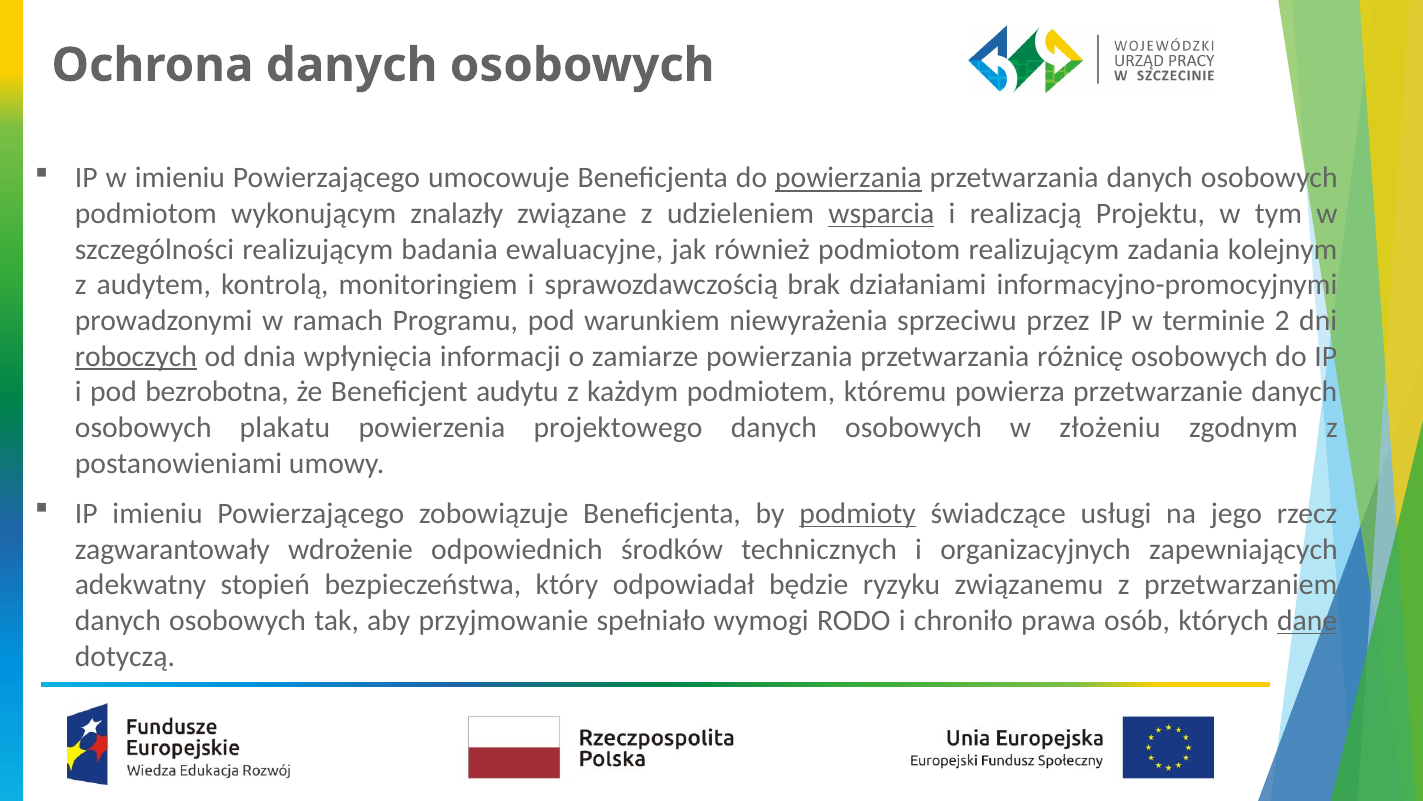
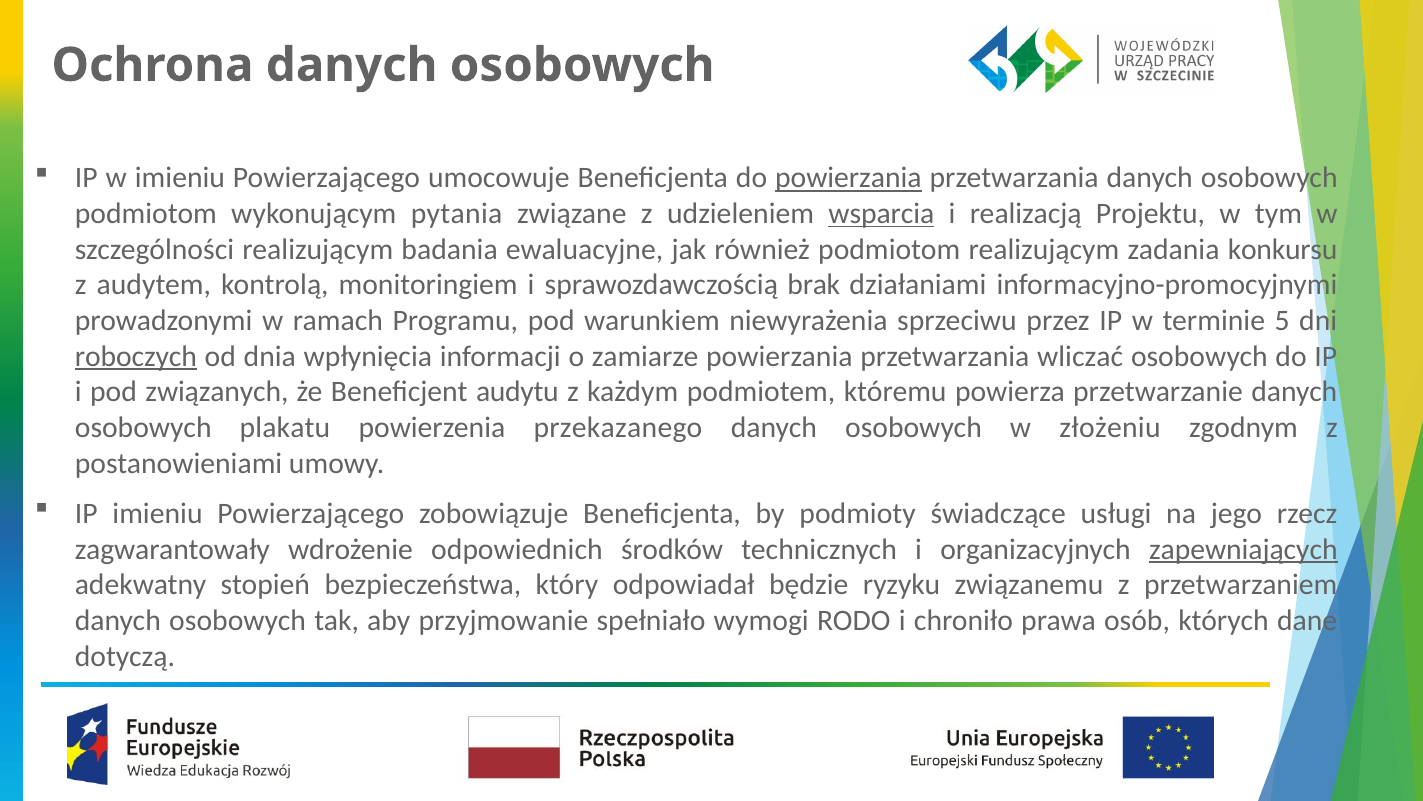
znalazły: znalazły -> pytania (457, 214)
kolejnym: kolejnym -> konkursu (1283, 249)
2: 2 -> 5 (1282, 320)
różnicę: różnicę -> wliczać (1080, 356)
bezrobotna: bezrobotna -> związanych (217, 392)
projektowego: projektowego -> przekazanego (618, 427)
podmioty underline: present -> none (858, 513)
zapewniających underline: none -> present (1243, 549)
dane underline: present -> none (1307, 620)
